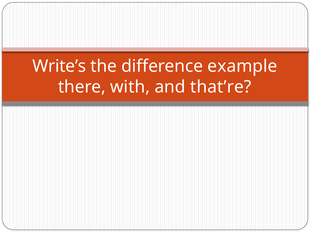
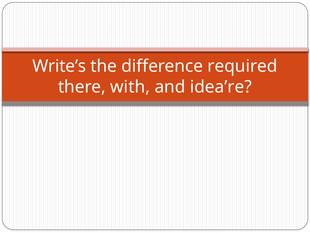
example: example -> required (242, 66)
that’re: that’re -> idea’re (221, 87)
